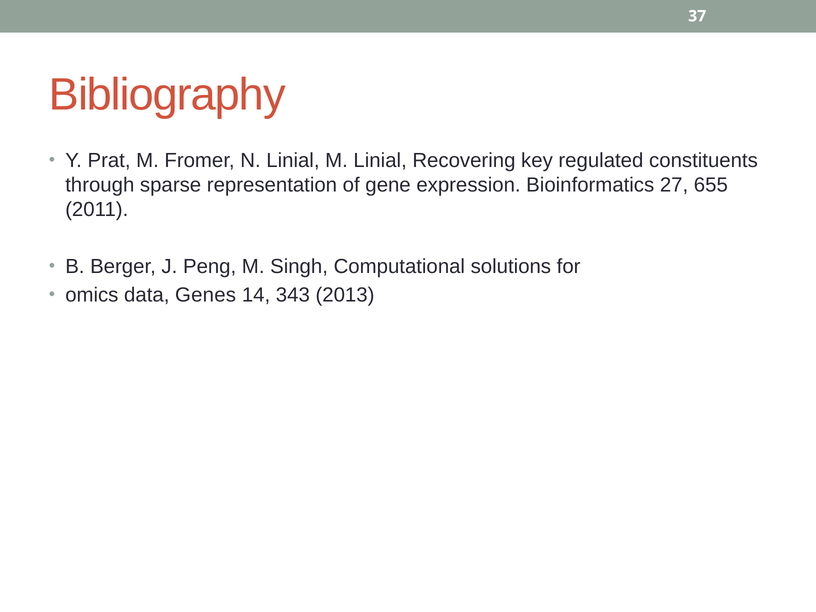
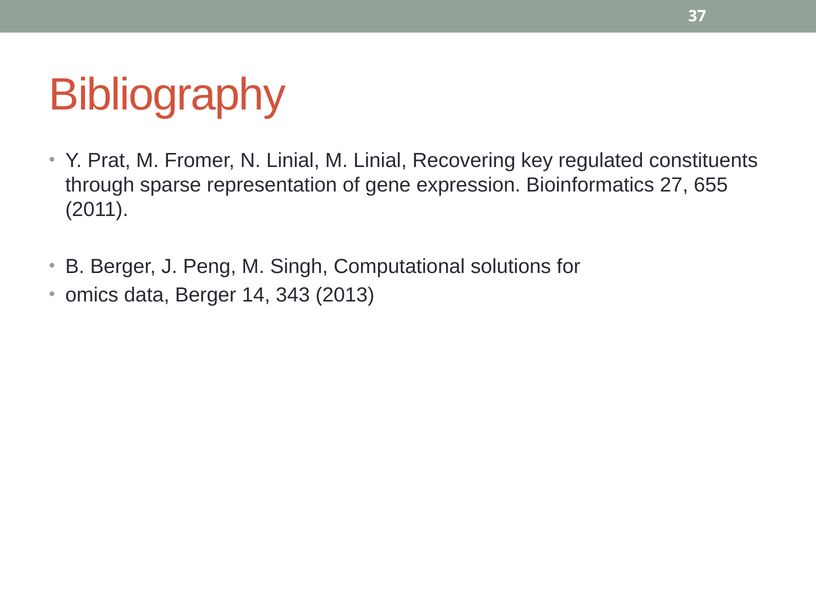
data Genes: Genes -> Berger (206, 295)
